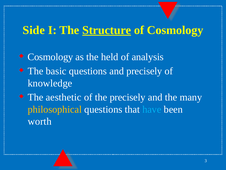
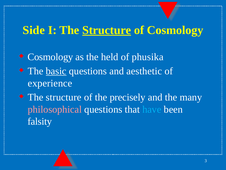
analysis: analysis -> phusika (148, 57)
basic underline: none -> present (56, 71)
and precisely: precisely -> aesthetic (144, 71)
knowledge: knowledge -> experience (50, 83)
aesthetic: aesthetic -> structure (64, 97)
philosophical colour: yellow -> pink (55, 109)
worth: worth -> falsity (40, 121)
